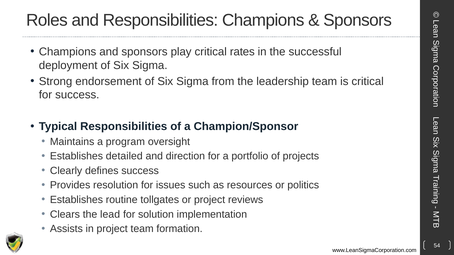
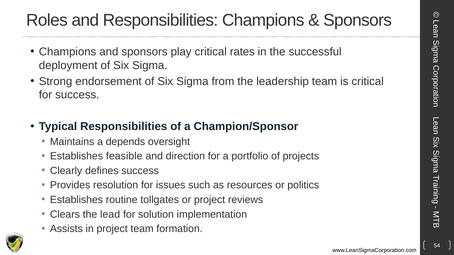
program: program -> depends (125, 142)
detailed: detailed -> feasible (124, 156)
